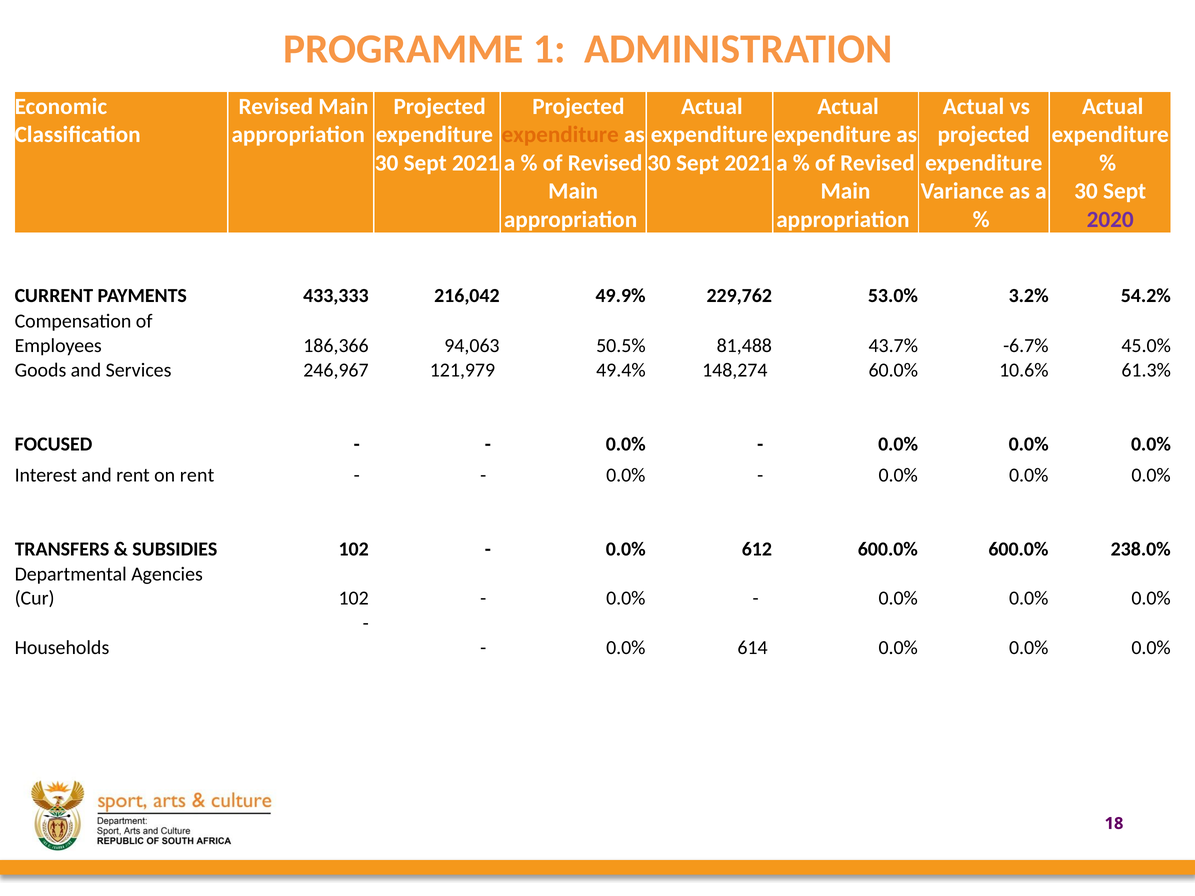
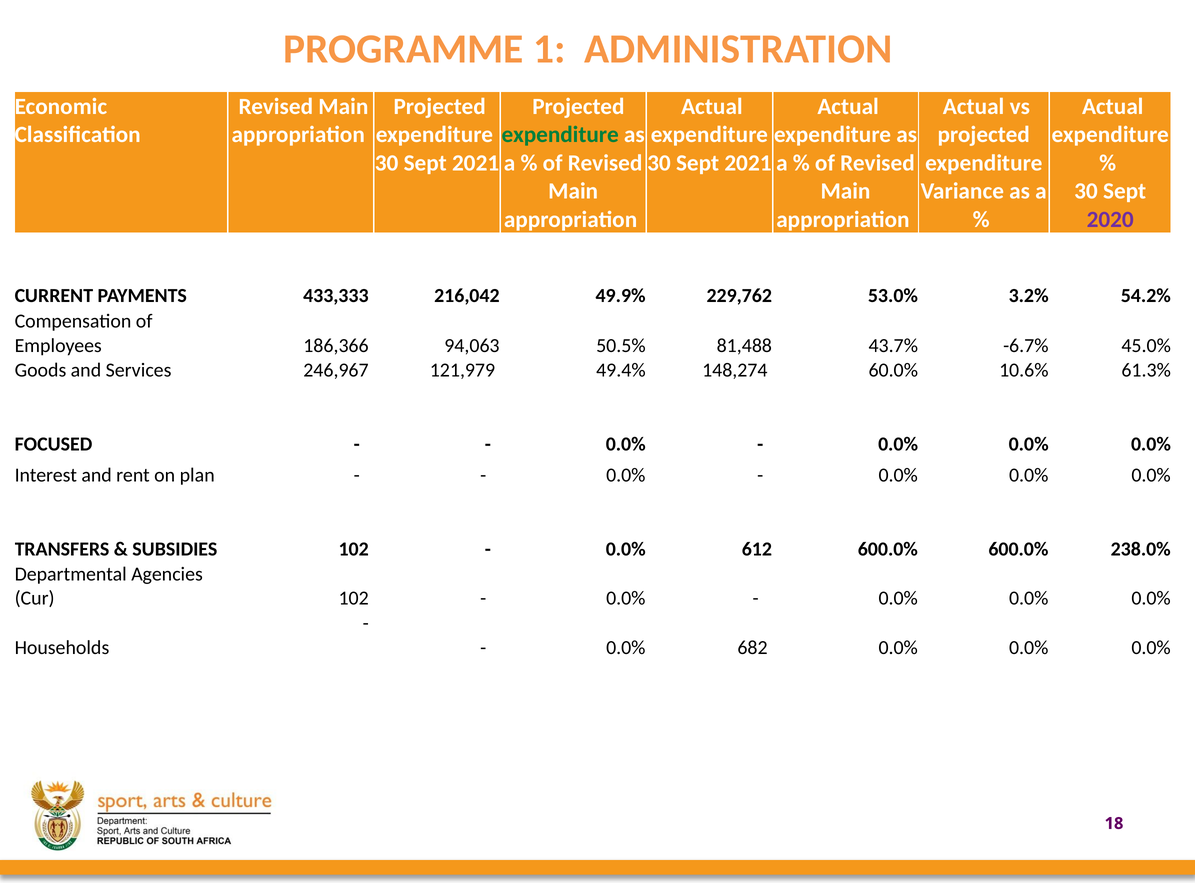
expenditure colour: orange -> green (560, 135)
on rent: rent -> plan (197, 475)
614: 614 -> 682 (753, 648)
